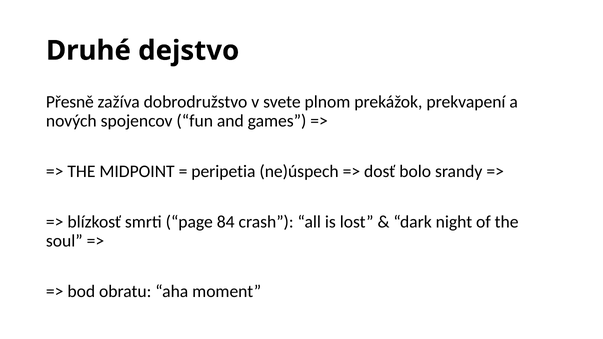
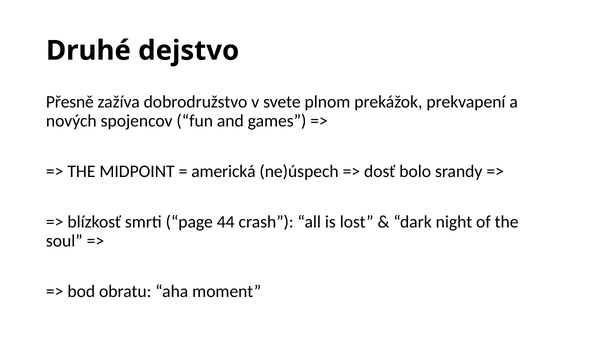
peripetia: peripetia -> americká (223, 172)
84: 84 -> 44 (226, 222)
